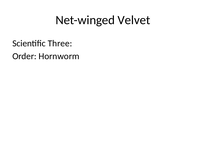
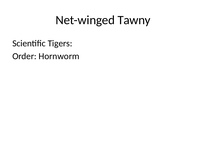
Velvet: Velvet -> Tawny (134, 20)
Three: Three -> Tigers (60, 43)
